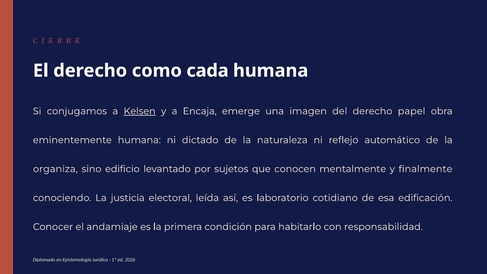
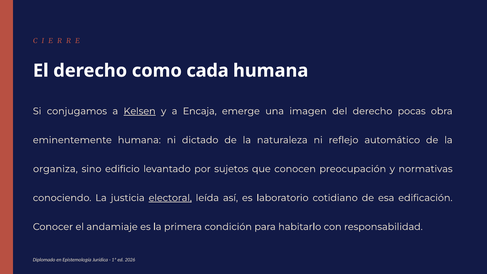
papel: papel -> pocas (412, 111)
mentalmente: mentalmente -> preocupación (353, 169)
finalmente: finalmente -> normativas (426, 169)
electoral underline: none -> present (170, 198)
